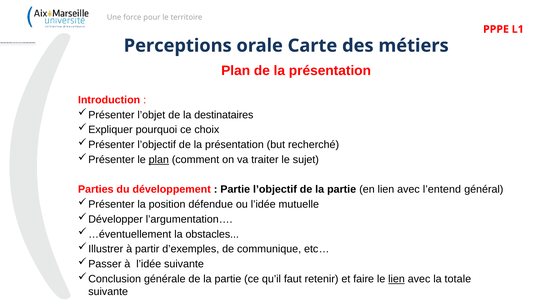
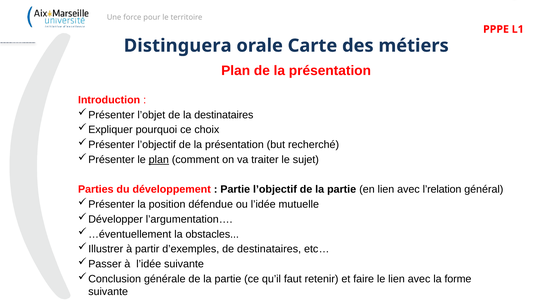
Perceptions: Perceptions -> Distinguera (178, 46)
l’entend: l’entend -> l’relation (442, 190)
de communique: communique -> destinataires (269, 249)
lien underline: present -> none (397, 279)
totale: totale -> forme (458, 279)
